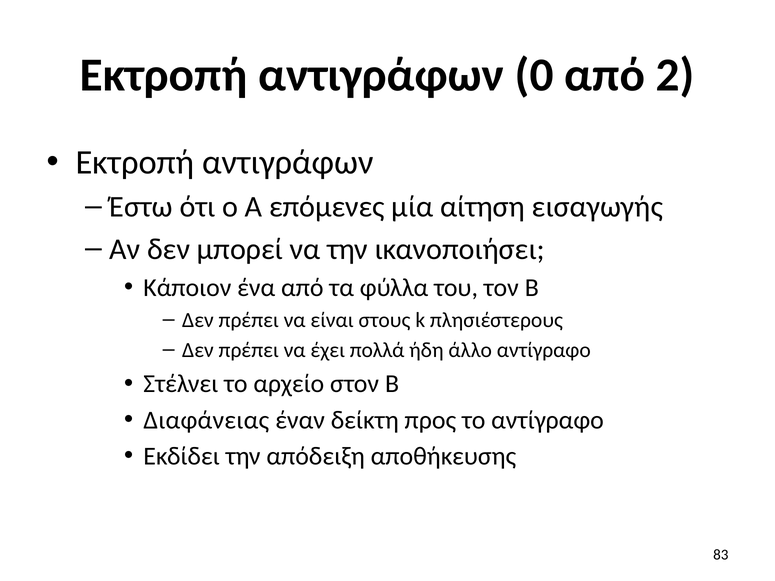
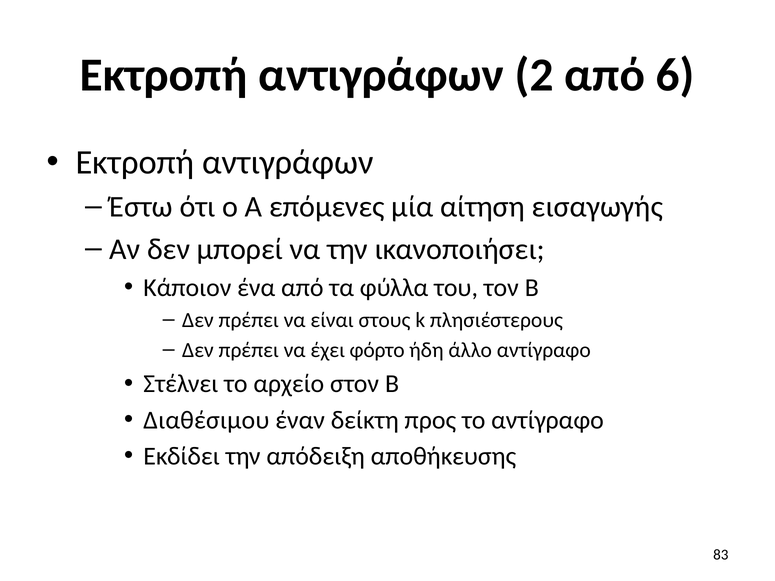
0: 0 -> 2 (534, 75)
2: 2 -> 6 (675, 75)
πολλά: πολλά -> φόρτο (377, 350)
Διαφάνειας: Διαφάνειας -> Διαθέσιμου (206, 420)
